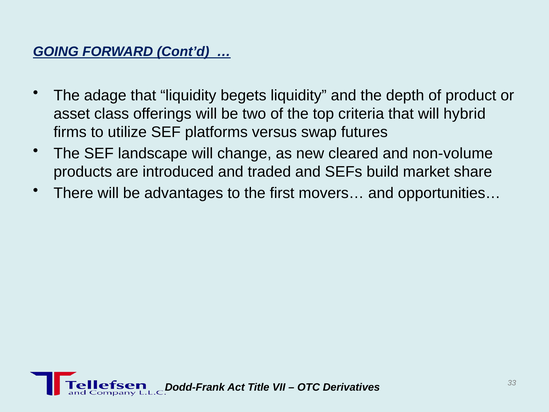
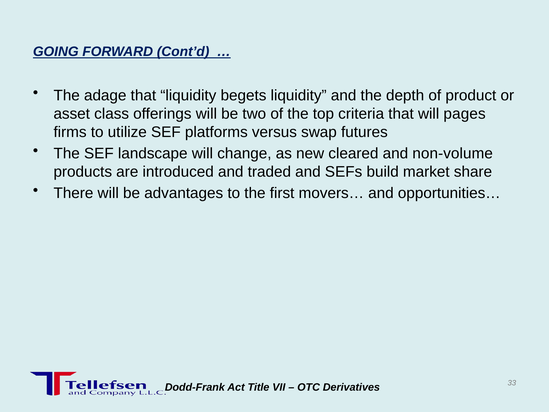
hybrid: hybrid -> pages (465, 114)
